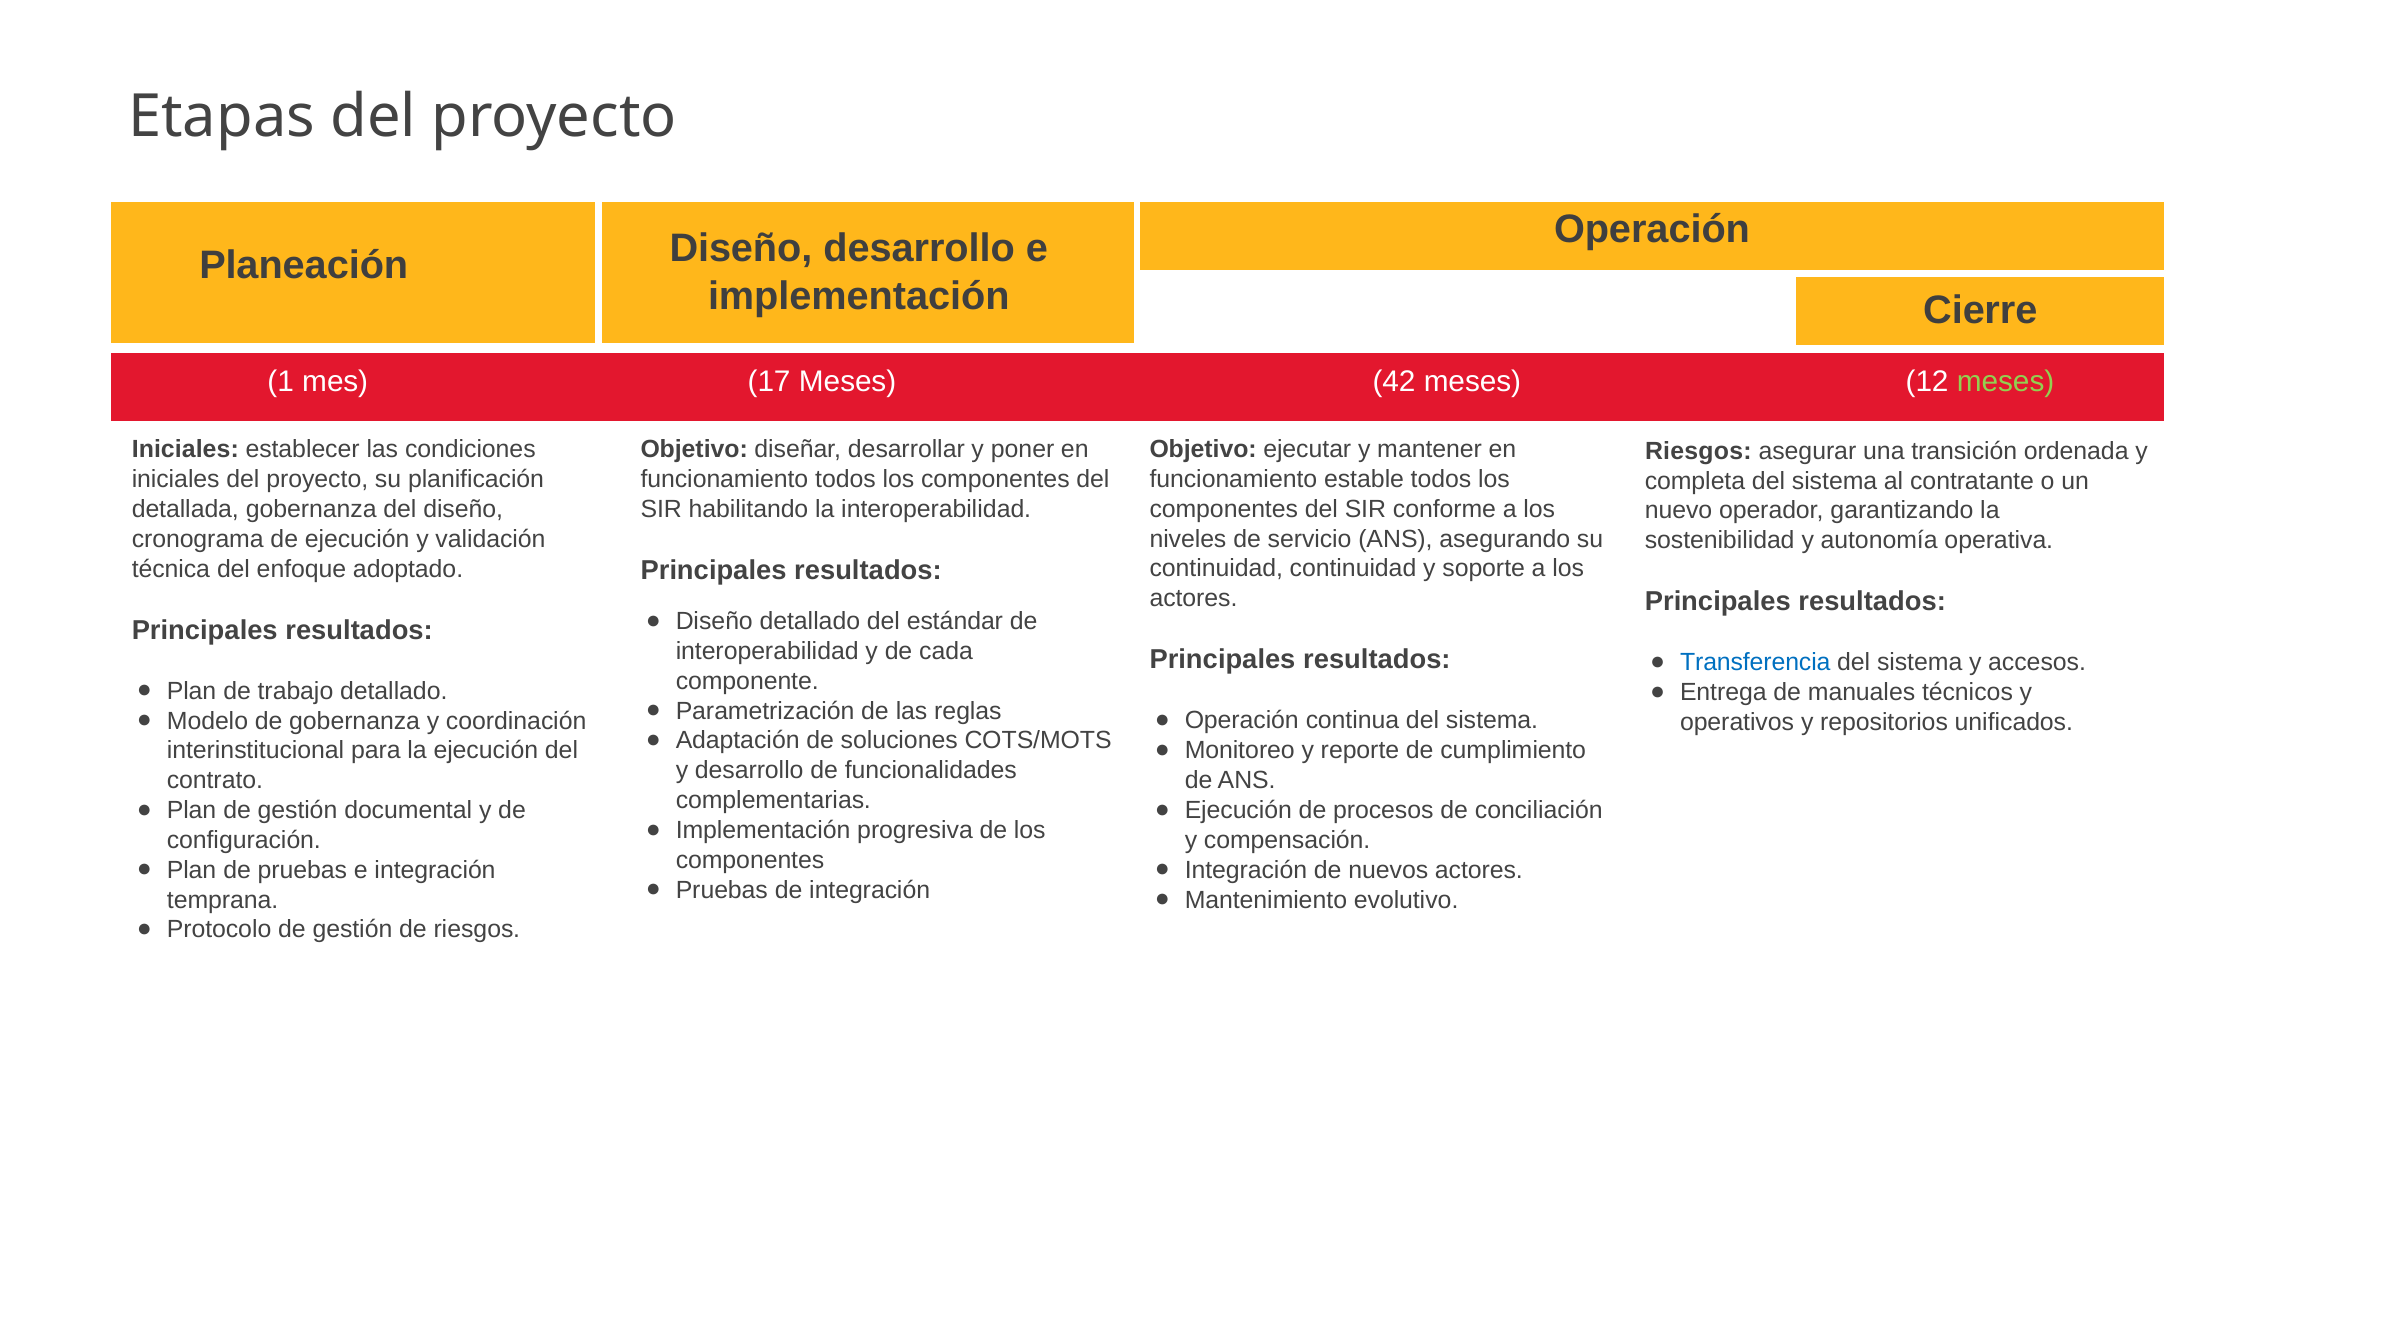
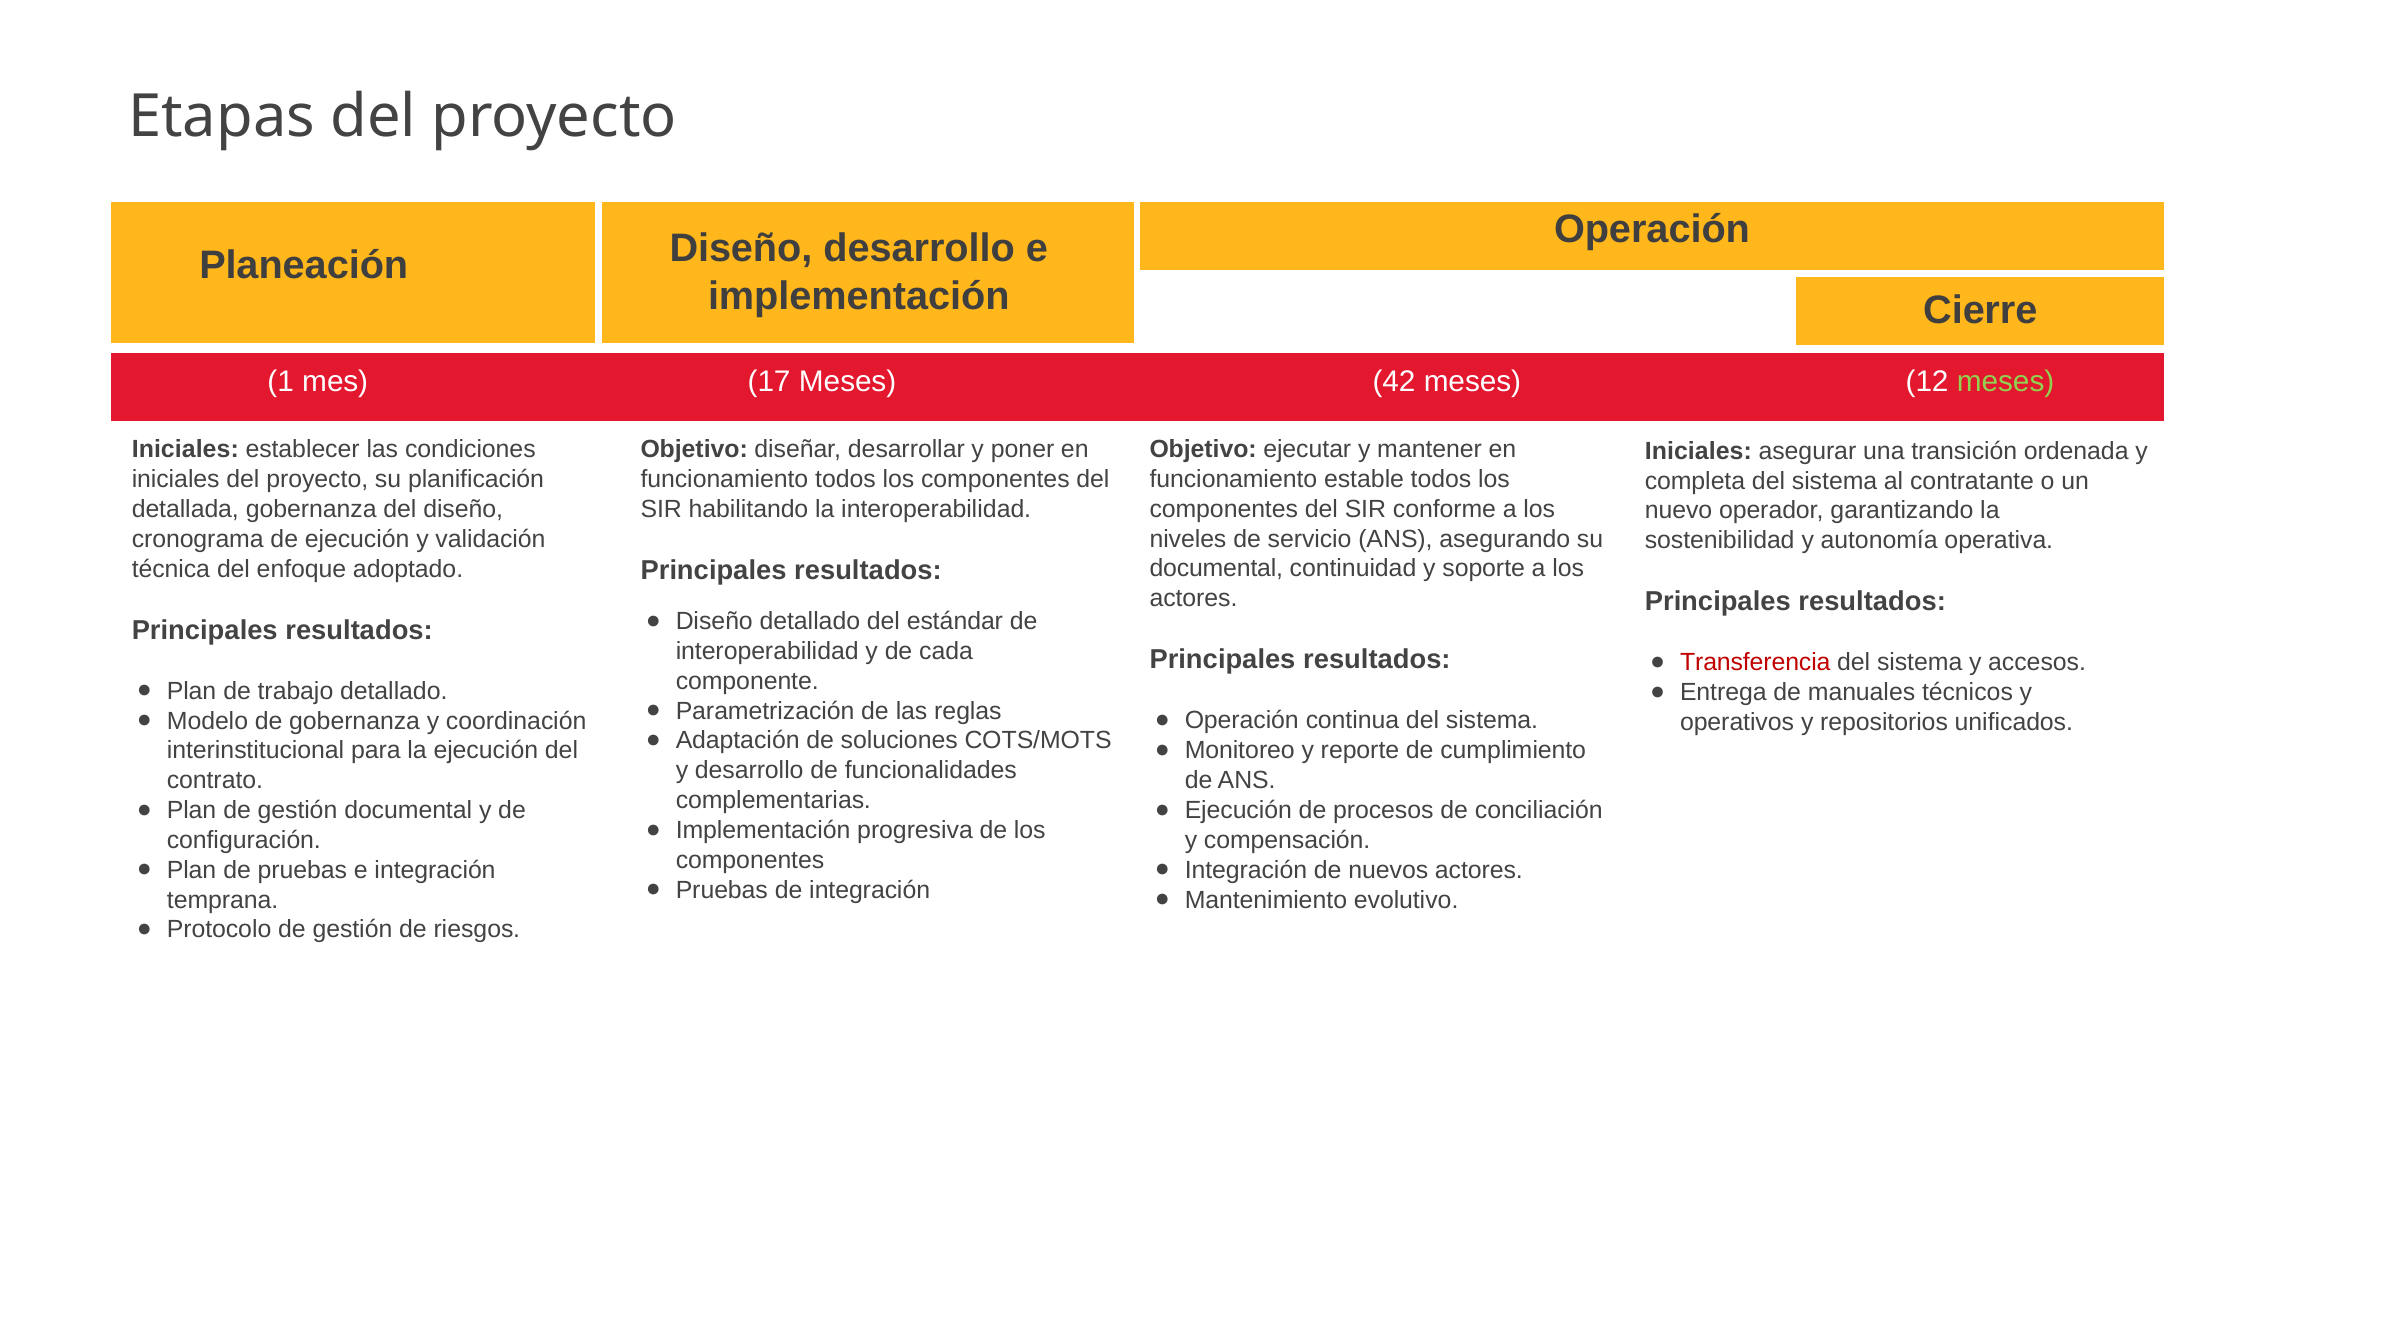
Riesgos: Riesgos -> Iniciales (1698, 451)
continuidad: continuidad -> documental (1216, 569)
Transferencia colour: blue -> red (1755, 663)
